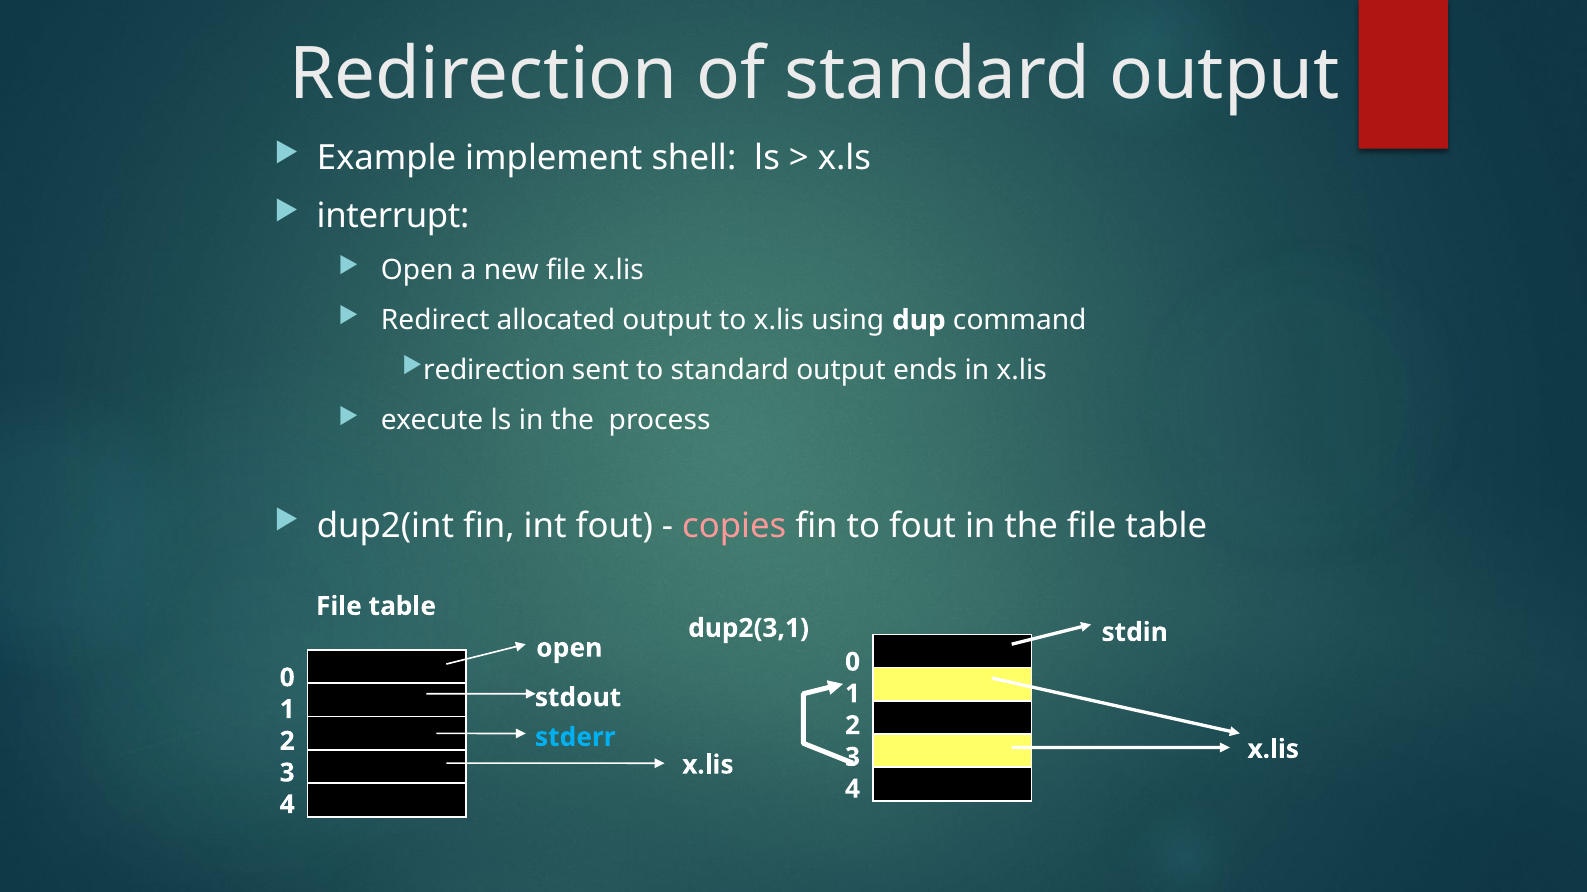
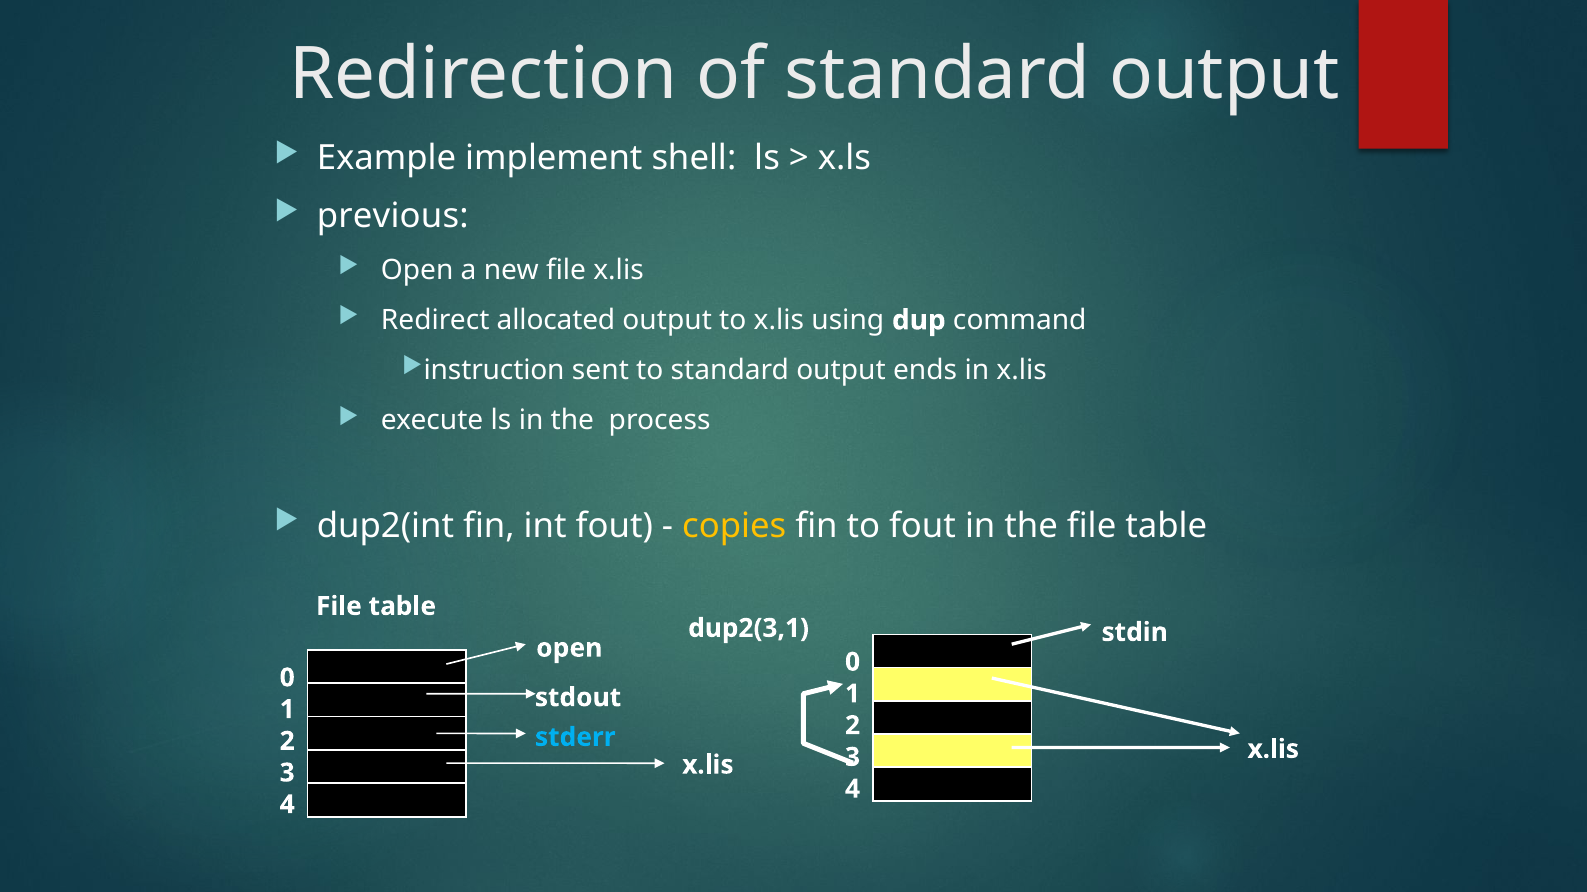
interrupt: interrupt -> previous (393, 216)
redirection: redirection -> instruction (494, 371)
copies colour: pink -> yellow (734, 526)
